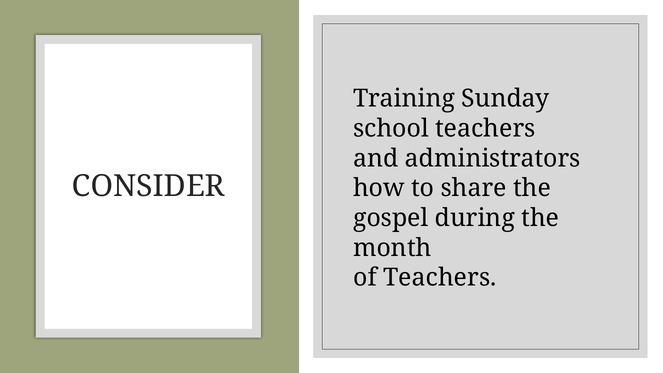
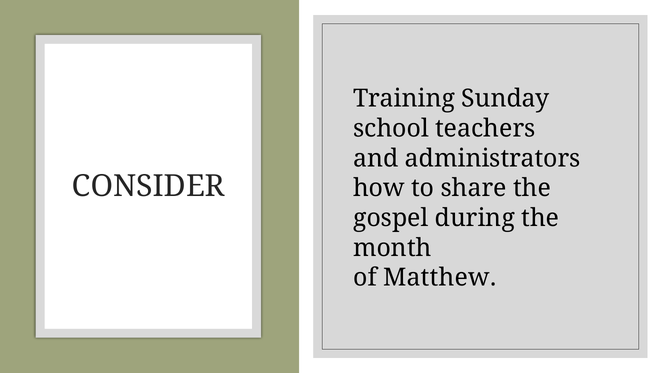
of Teachers: Teachers -> Matthew (440, 278)
